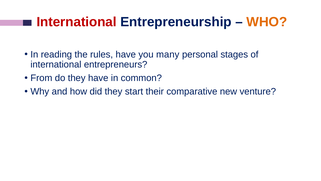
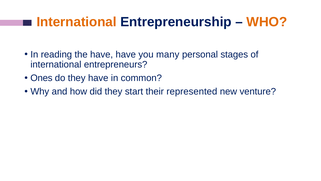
International colour: red -> orange (77, 22)
the rules: rules -> have (102, 54)
From: From -> Ones (41, 78)
comparative: comparative -> represented (192, 91)
